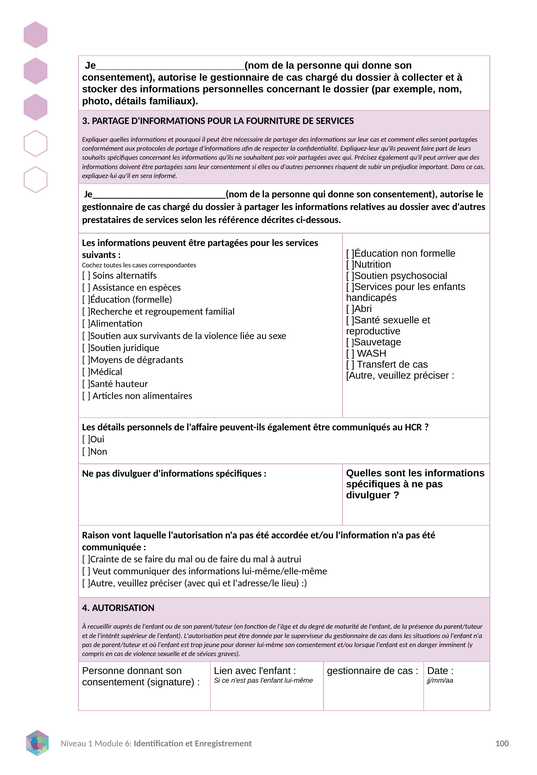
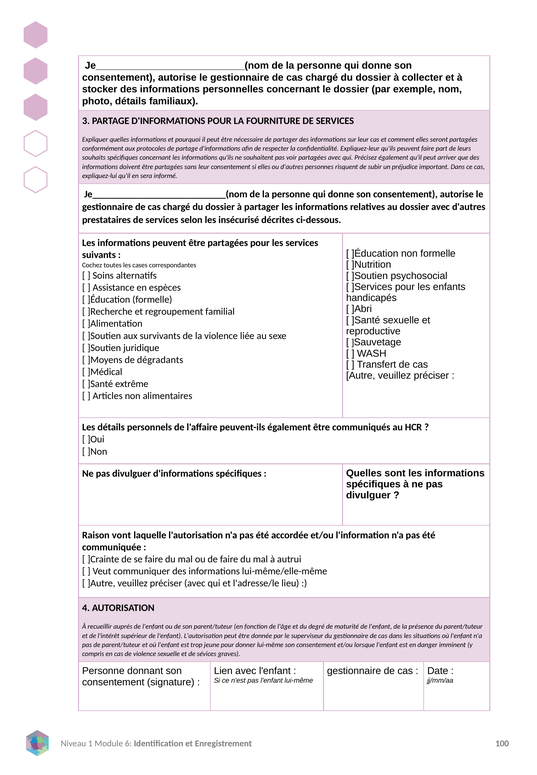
référence: référence -> insécurisé (239, 220)
hauteur: hauteur -> extrême (132, 384)
